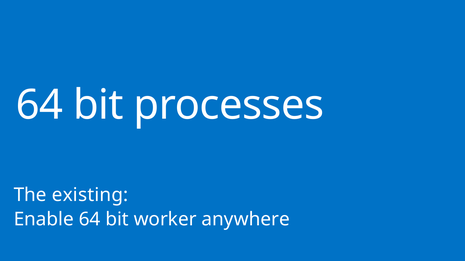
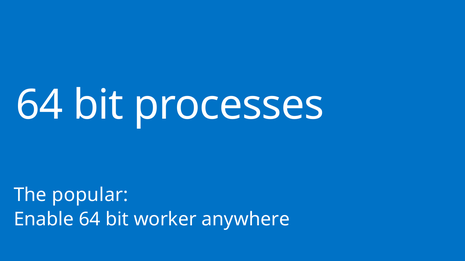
existing: existing -> popular (90, 195)
